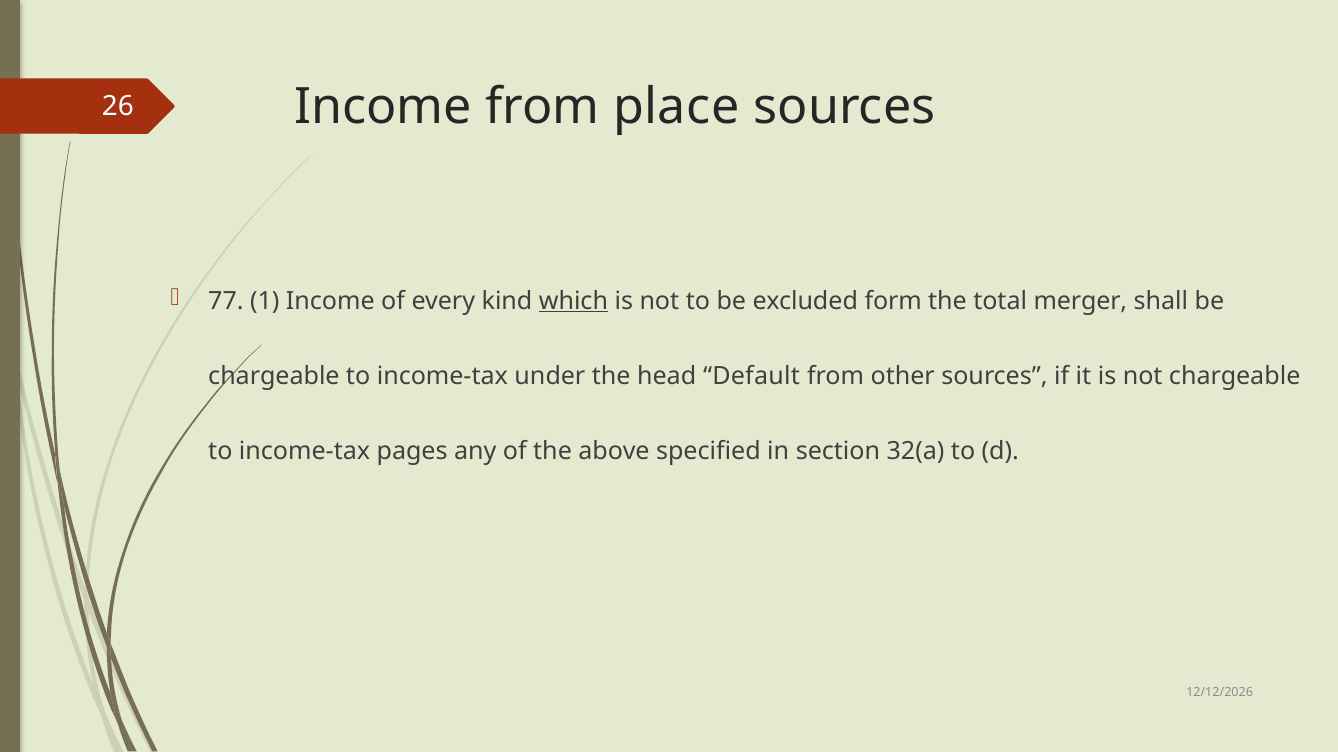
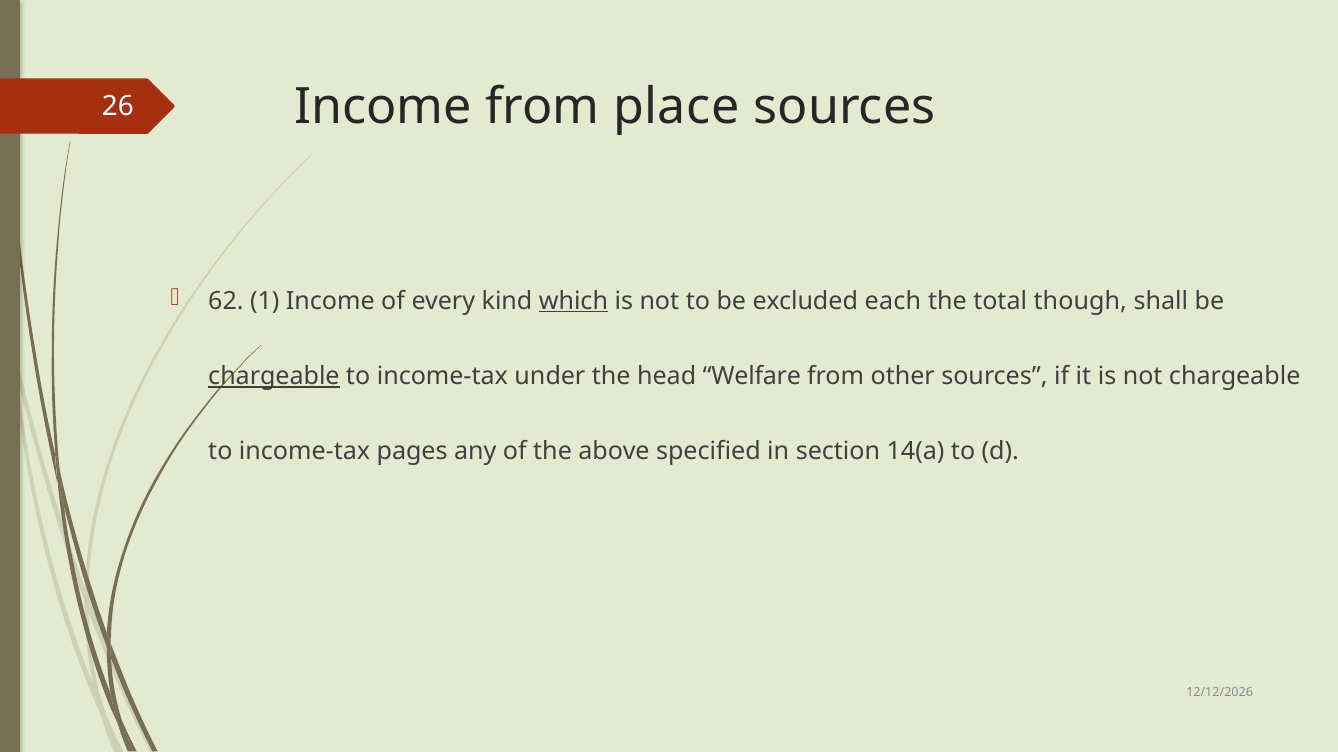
77: 77 -> 62 (226, 301)
form: form -> each (893, 301)
merger: merger -> though (1080, 301)
chargeable underline: none -> present (274, 376)
Default: Default -> Welfare (752, 376)
32(a: 32(a -> 14(a (915, 452)
